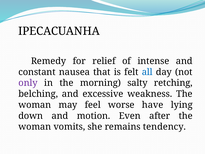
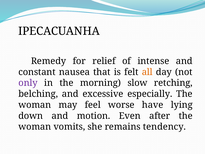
all colour: blue -> orange (147, 72)
salty: salty -> slow (137, 83)
weakness: weakness -> especially (150, 94)
